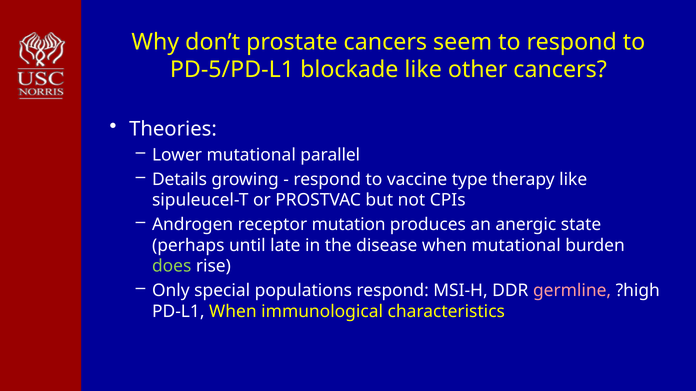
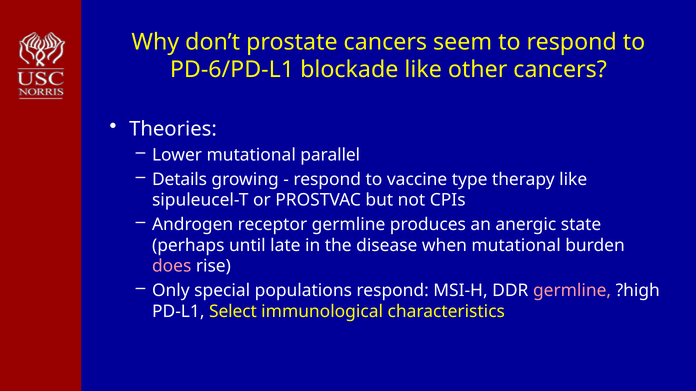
PD-5/PD-L1: PD-5/PD-L1 -> PD-6/PD-L1 (232, 70)
receptor mutation: mutation -> germline (349, 225)
does colour: light green -> pink (172, 267)
PD-L1 When: When -> Select (233, 312)
